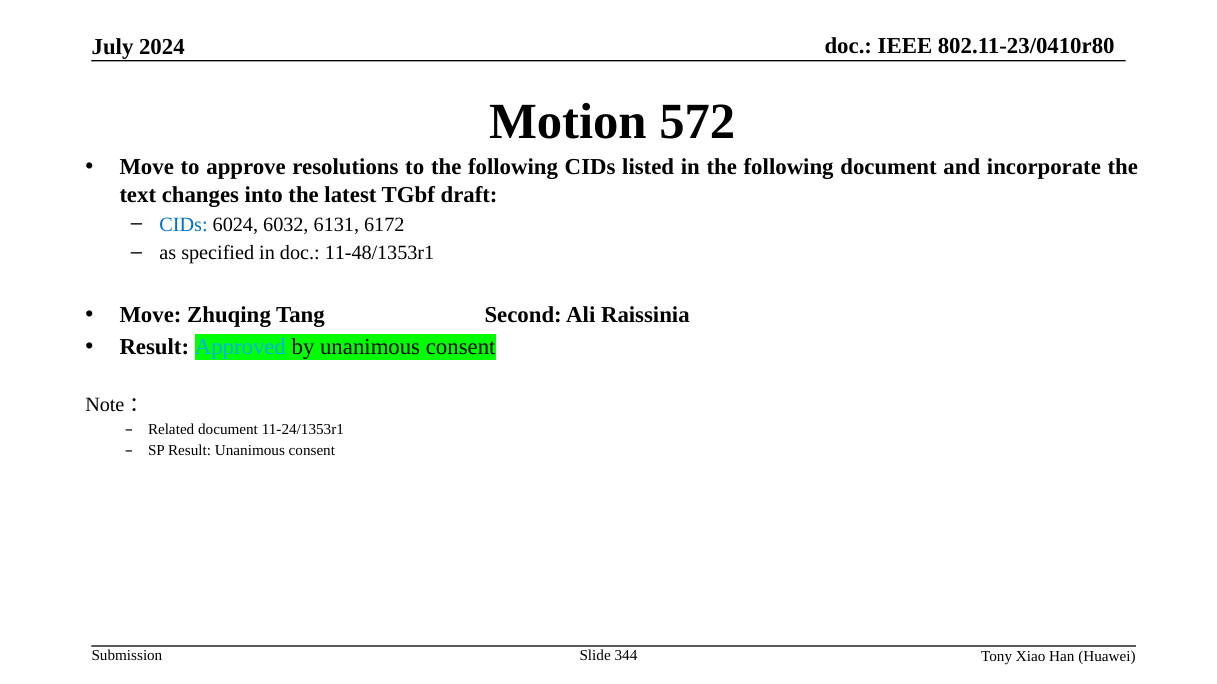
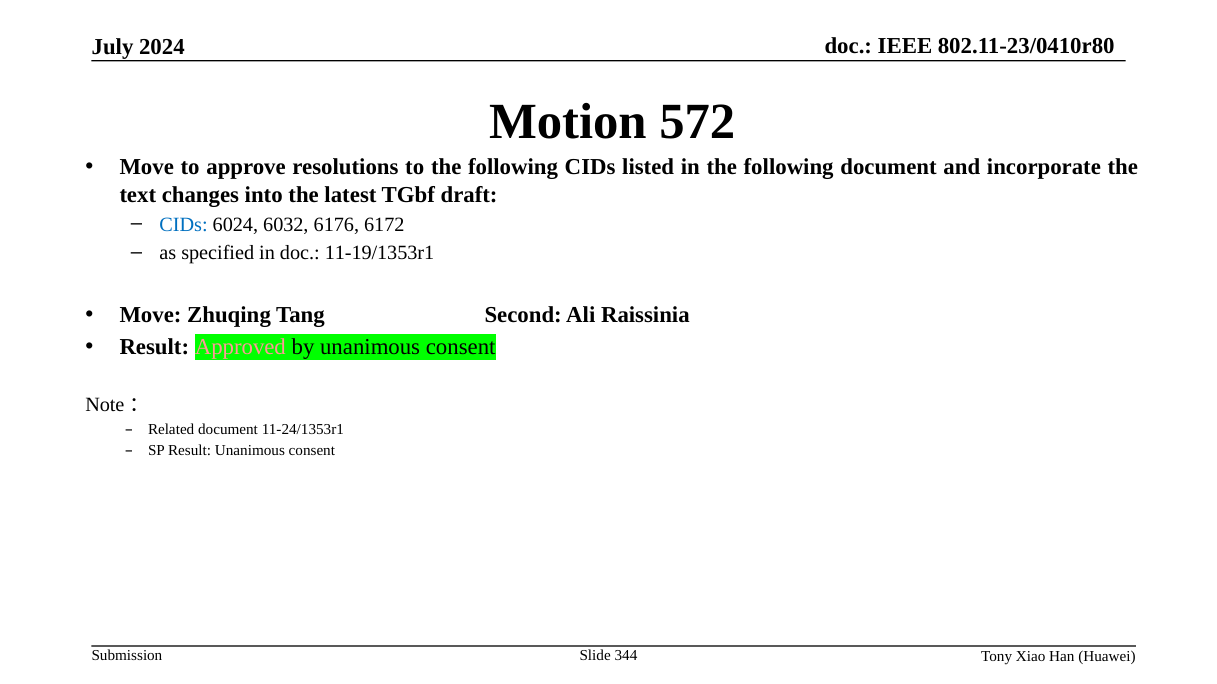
6131: 6131 -> 6176 (336, 225)
11-48/1353r1: 11-48/1353r1 -> 11-19/1353r1 (379, 253)
Approved colour: light blue -> pink (240, 347)
